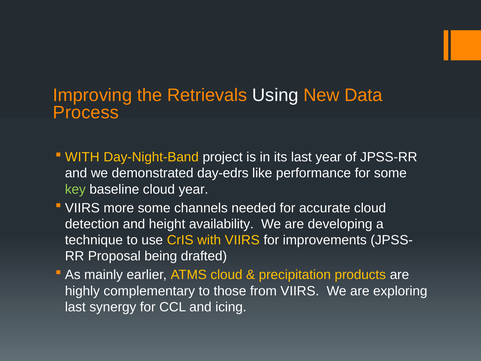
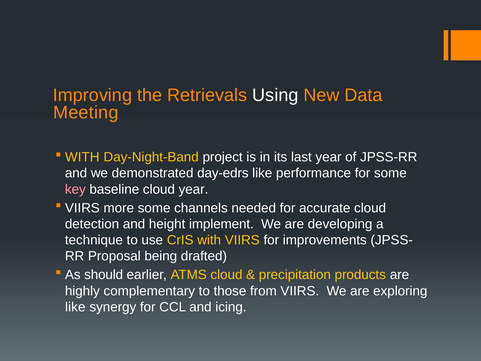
Process: Process -> Meeting (86, 112)
key colour: light green -> pink (75, 189)
availability: availability -> implement (221, 224)
mainly: mainly -> should (104, 275)
last: last -> like (75, 307)
